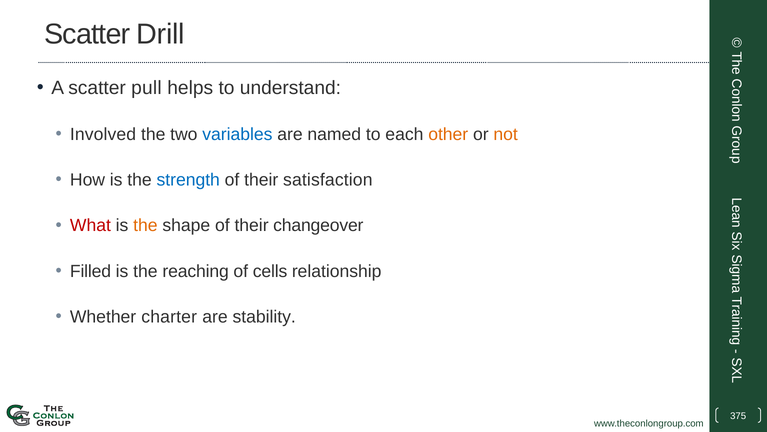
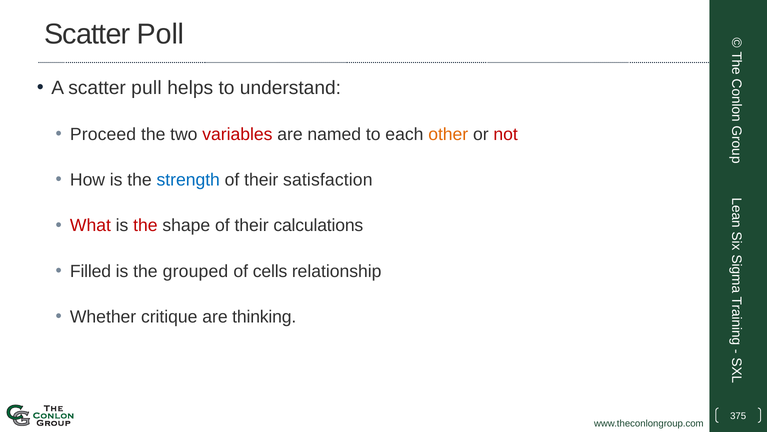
Drill: Drill -> Poll (160, 34)
Involved: Involved -> Proceed (103, 134)
variables colour: blue -> red (237, 134)
not colour: orange -> red (506, 134)
the colour: orange -> red (145, 225)
changeover: changeover -> calculations (318, 225)
reaching: reaching -> grouped (195, 271)
charter: charter -> critique (169, 317)
stability: stability -> thinking (264, 317)
